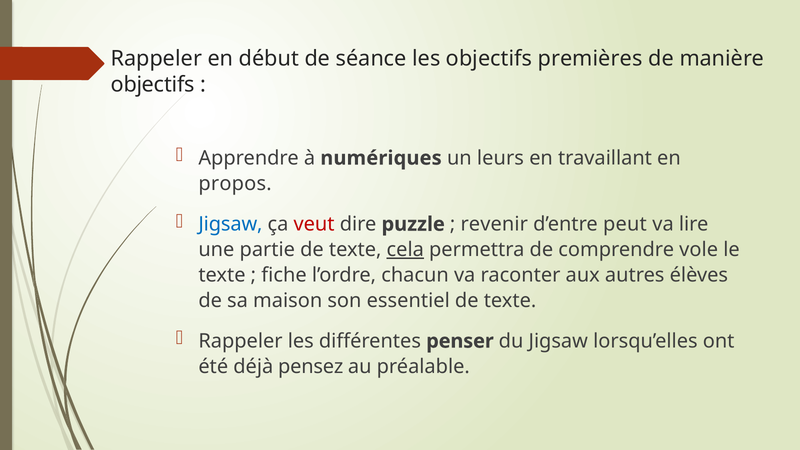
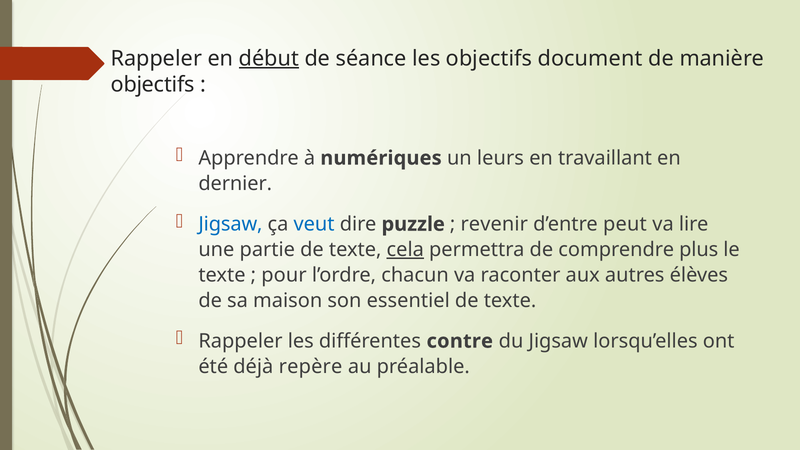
début underline: none -> present (269, 58)
premières: premières -> document (590, 58)
propos: propos -> dernier (235, 184)
veut colour: red -> blue (314, 224)
vole: vole -> plus (699, 250)
fiche: fiche -> pour (284, 275)
penser: penser -> contre (460, 341)
pensez: pensez -> repère (311, 367)
